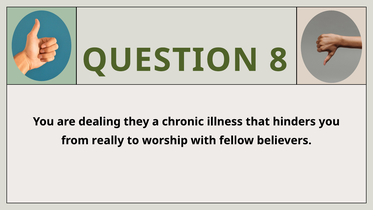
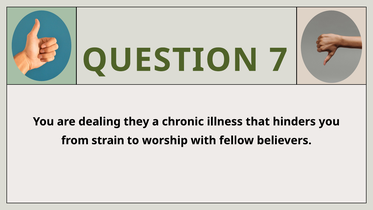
8: 8 -> 7 (278, 60)
really: really -> strain (108, 140)
